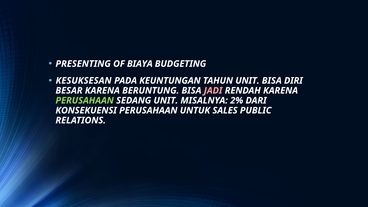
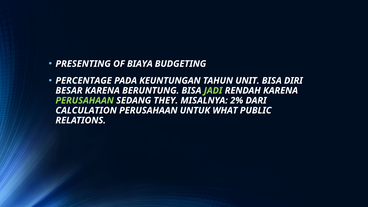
KESUKSESAN: KESUKSESAN -> PERCENTAGE (84, 81)
JADI colour: pink -> light green (213, 91)
SEDANG UNIT: UNIT -> THEY (166, 100)
KONSEKUENSI: KONSEKUENSI -> CALCULATION (86, 110)
SALES: SALES -> WHAT (225, 110)
